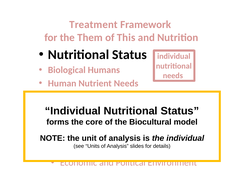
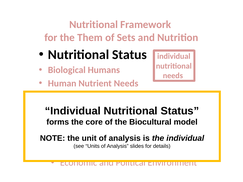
Treatment: Treatment -> Nutritional (94, 25)
This: This -> Sets (126, 38)
